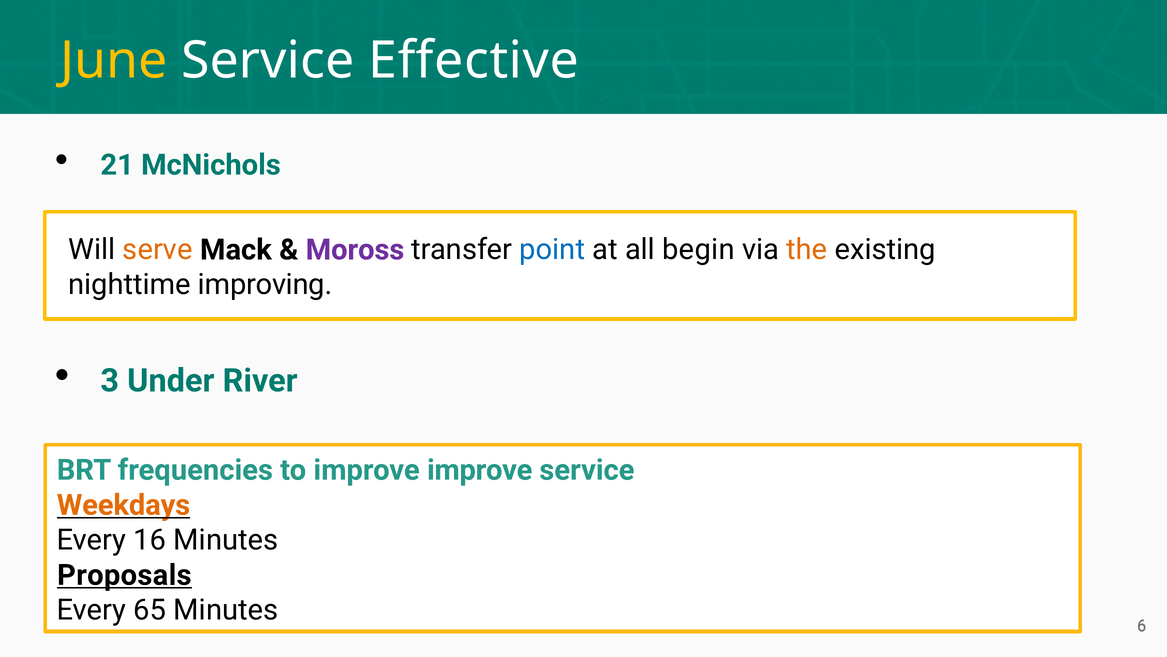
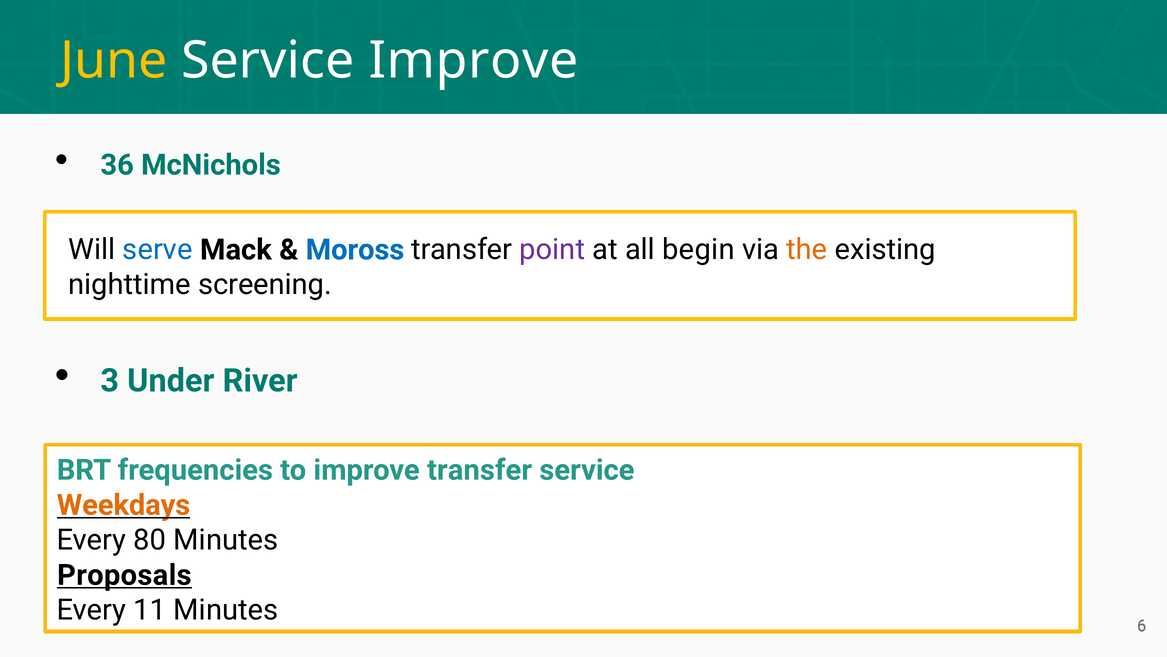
Service Effective: Effective -> Improve (474, 61)
21: 21 -> 36 (117, 165)
serve colour: orange -> blue (158, 250)
Moross colour: purple -> blue (355, 250)
point colour: blue -> purple (552, 250)
improving: improving -> screening (265, 285)
improve improve: improve -> transfer (480, 470)
16: 16 -> 80 (150, 540)
65: 65 -> 11 (150, 610)
